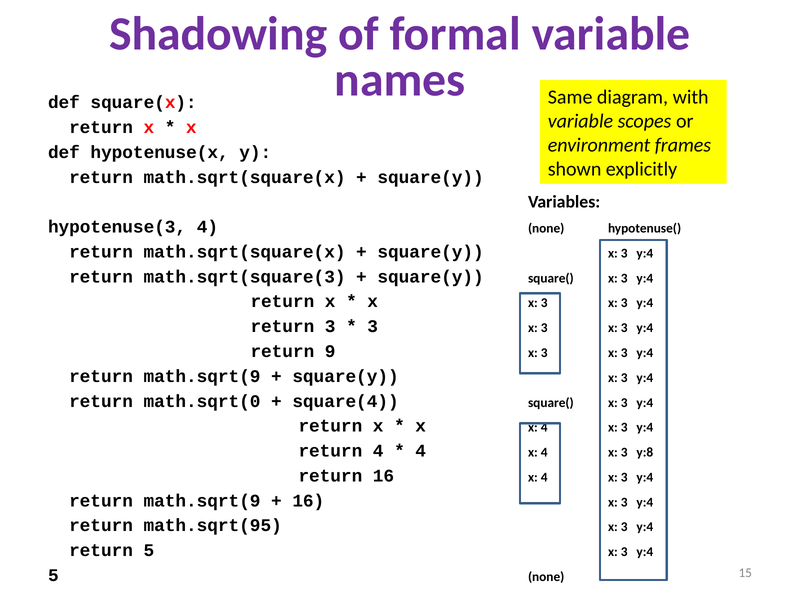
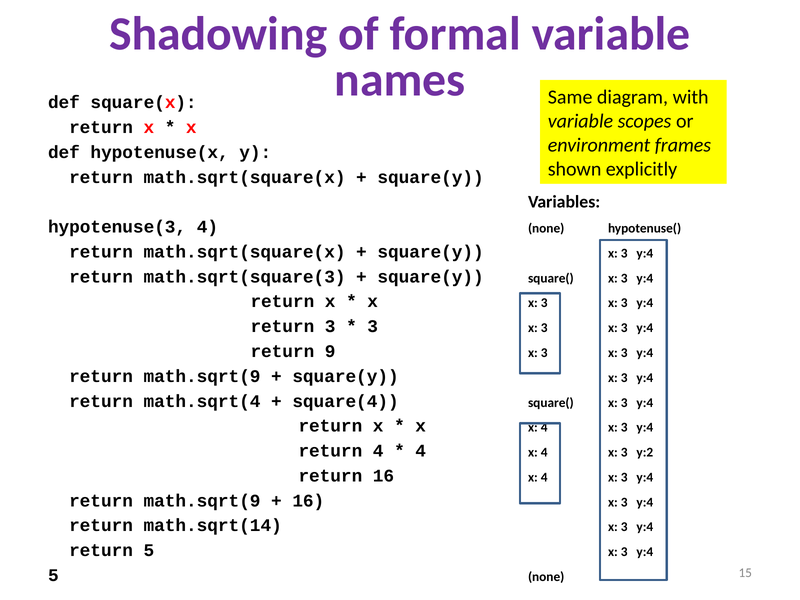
math.sqrt(0: math.sqrt(0 -> math.sqrt(4 (202, 401)
y:8: y:8 -> y:2 (645, 452)
math.sqrt(95: math.sqrt(95 -> math.sqrt(14 (213, 526)
